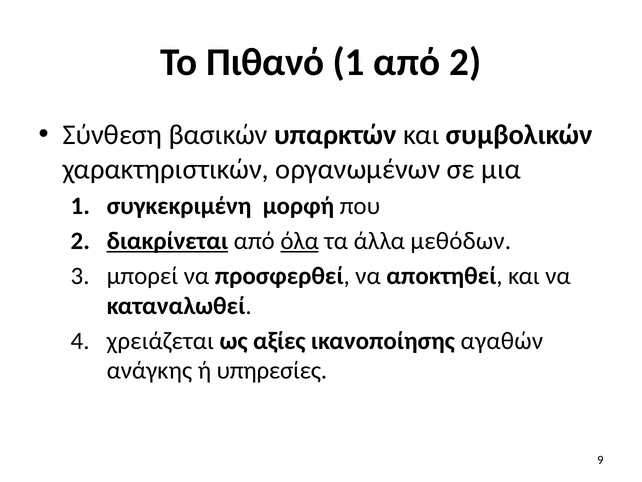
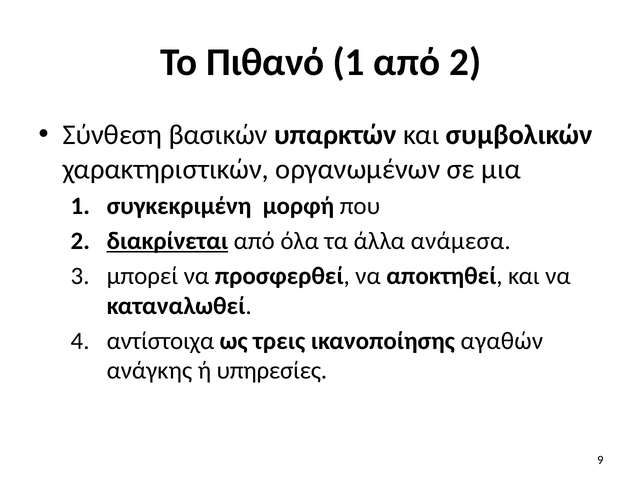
όλα underline: present -> none (300, 241)
μεθόδων: μεθόδων -> ανάμεσα (461, 241)
χρειάζεται: χρειάζεται -> αντίστοιχα (160, 340)
αξίες: αξίες -> τρεις (279, 340)
